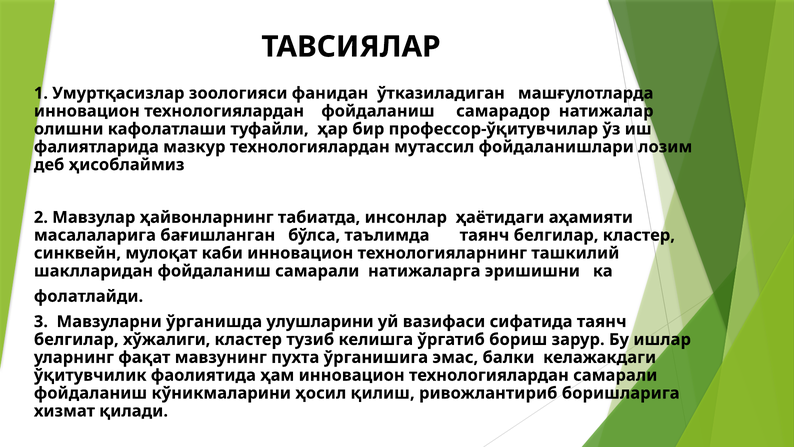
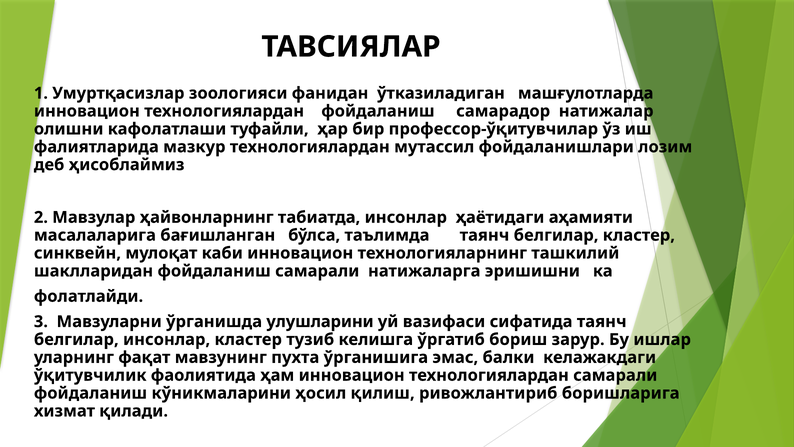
белгилар хўжалиги: хўжалиги -> инсонлар (167, 339)
